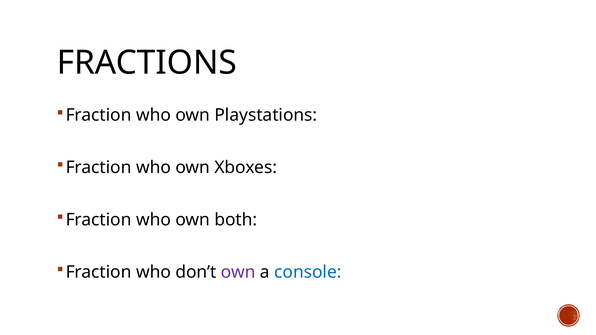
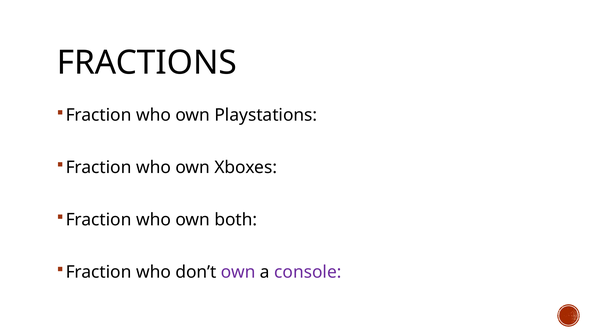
console colour: blue -> purple (308, 272)
